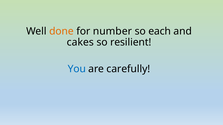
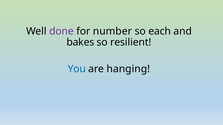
done colour: orange -> purple (61, 31)
cakes: cakes -> bakes (80, 42)
carefully: carefully -> hanging (128, 69)
